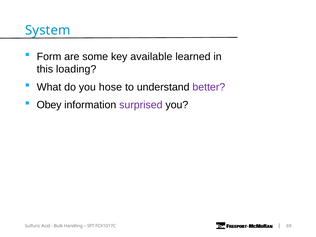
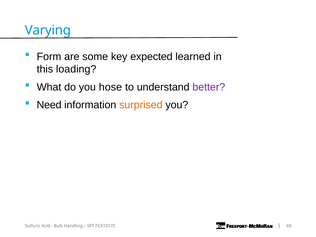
System: System -> Varying (48, 30)
available: available -> expected (151, 57)
Obey: Obey -> Need (49, 105)
surprised colour: purple -> orange (141, 105)
